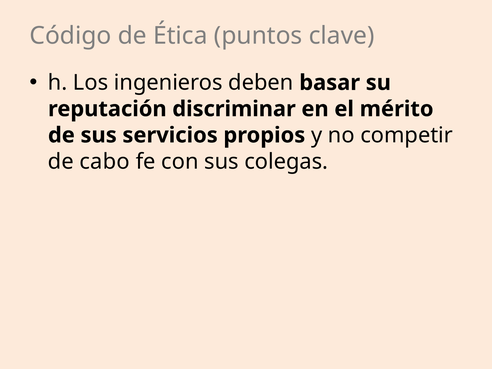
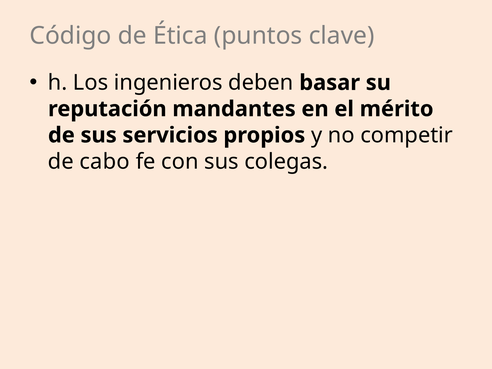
discriminar: discriminar -> mandantes (234, 109)
